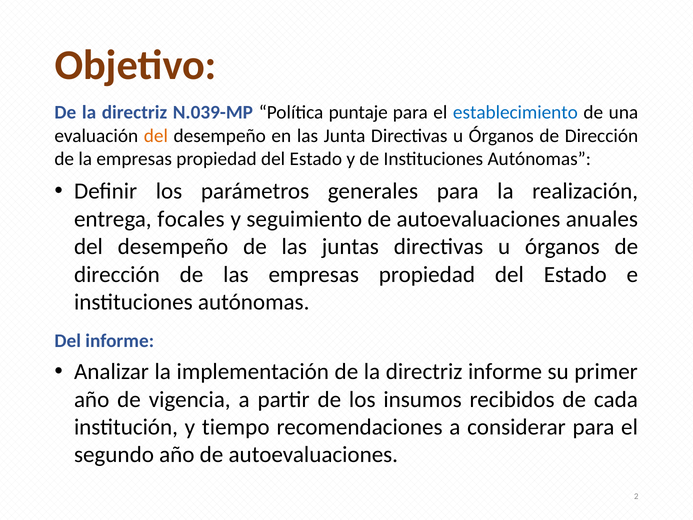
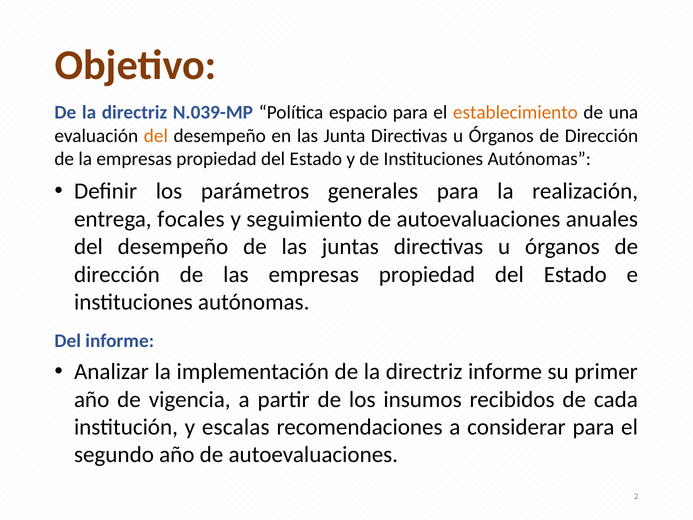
puntaje: puntaje -> espacio (358, 113)
establecimiento colour: blue -> orange (515, 113)
tiempo: tiempo -> escalas (236, 427)
